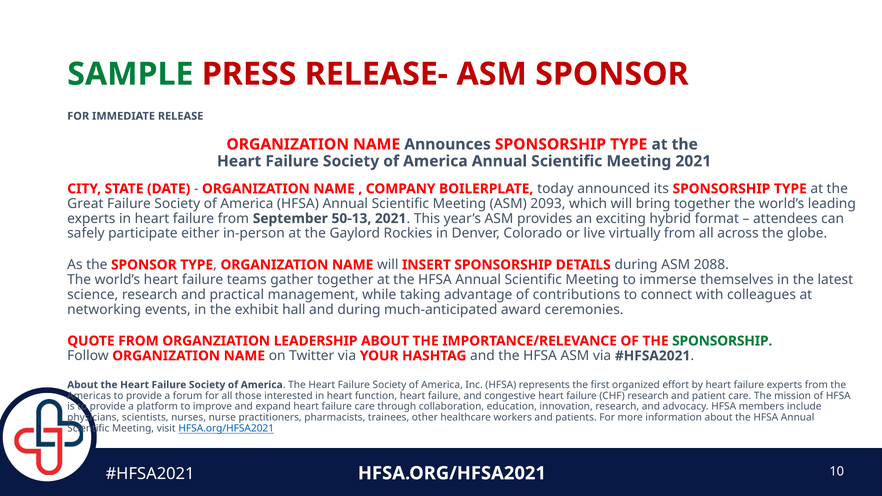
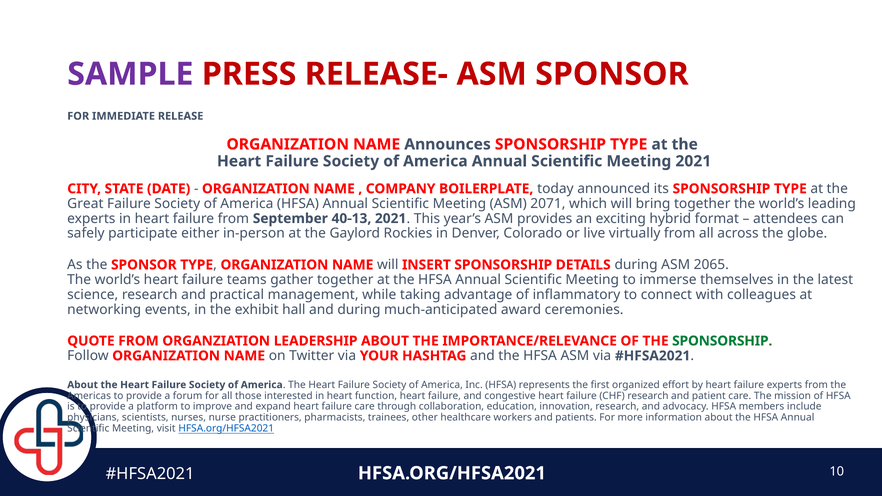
SAMPLE colour: green -> purple (130, 74)
2093: 2093 -> 2071 (548, 204)
50-13: 50-13 -> 40-13 (351, 219)
2088: 2088 -> 2065 (711, 265)
contributions: contributions -> inflammatory (576, 295)
